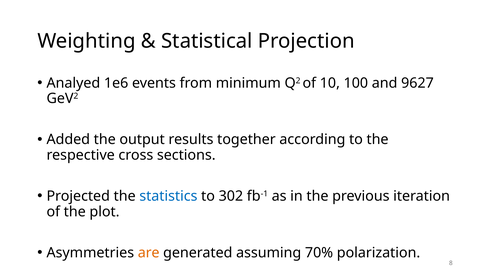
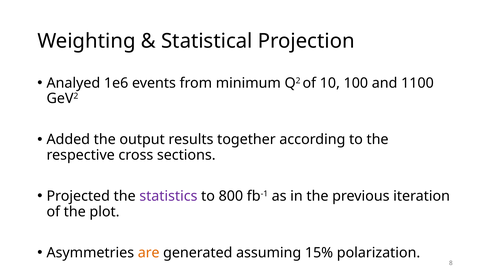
9627: 9627 -> 1100 (417, 83)
statistics colour: blue -> purple (168, 196)
302: 302 -> 800 (231, 196)
70%: 70% -> 15% (319, 252)
